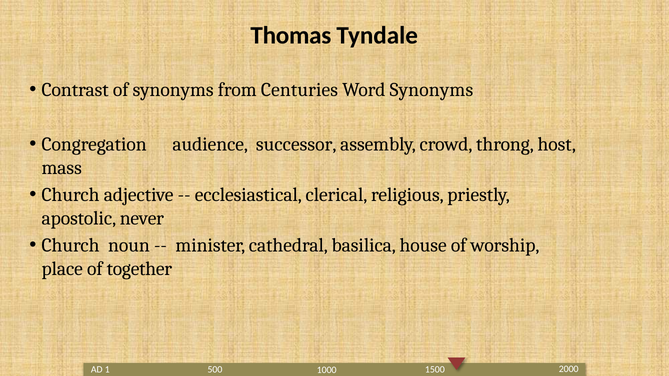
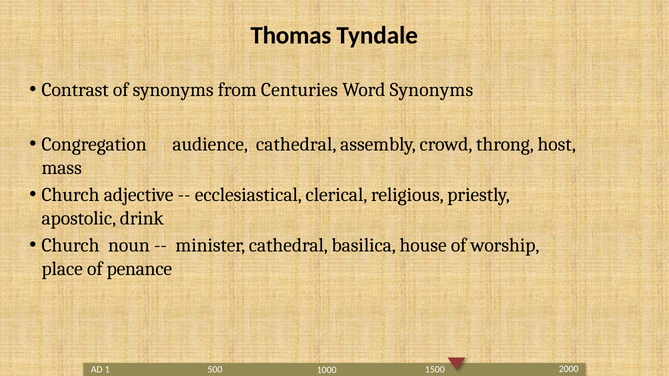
audience successor: successor -> cathedral (296, 144)
never: never -> drink (142, 218)
together: together -> penance (139, 269)
